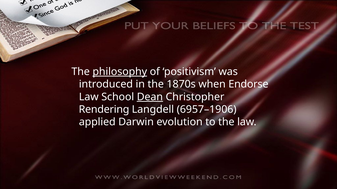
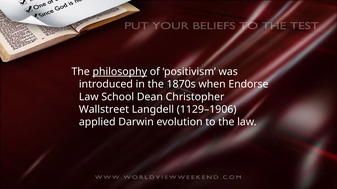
Dean underline: present -> none (150, 97)
Rendering: Rendering -> Wallstreet (104, 110)
6957–1906: 6957–1906 -> 1129–1906 (207, 110)
